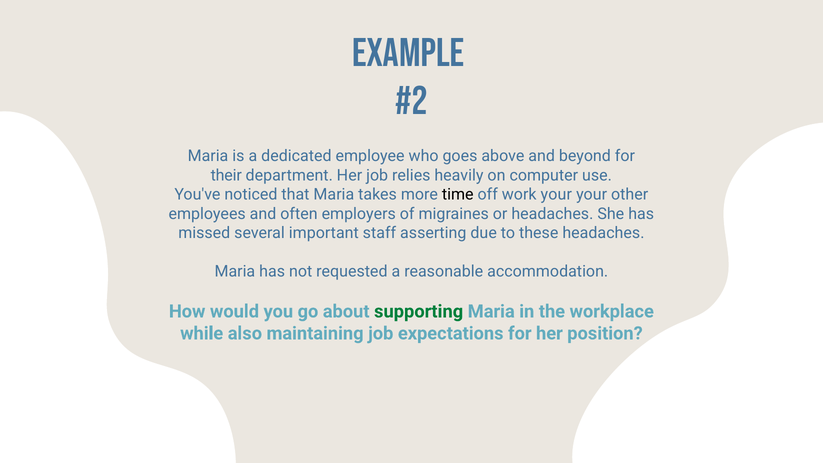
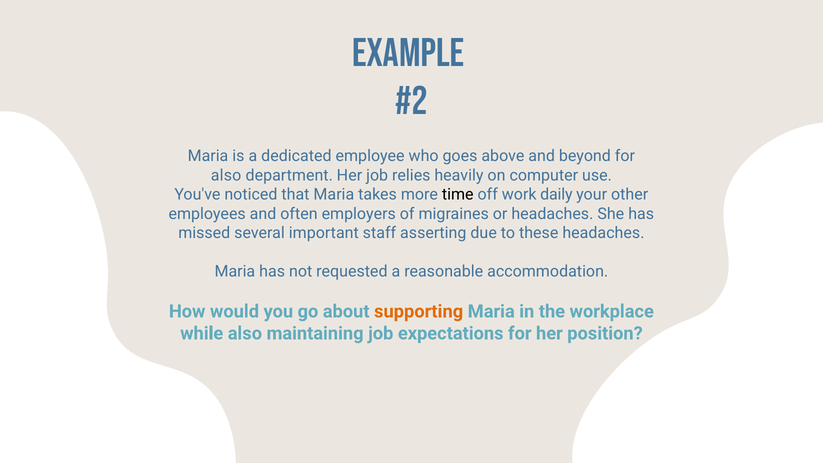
their: their -> also (226, 175)
work your: your -> daily (556, 195)
supporting colour: green -> orange (419, 311)
